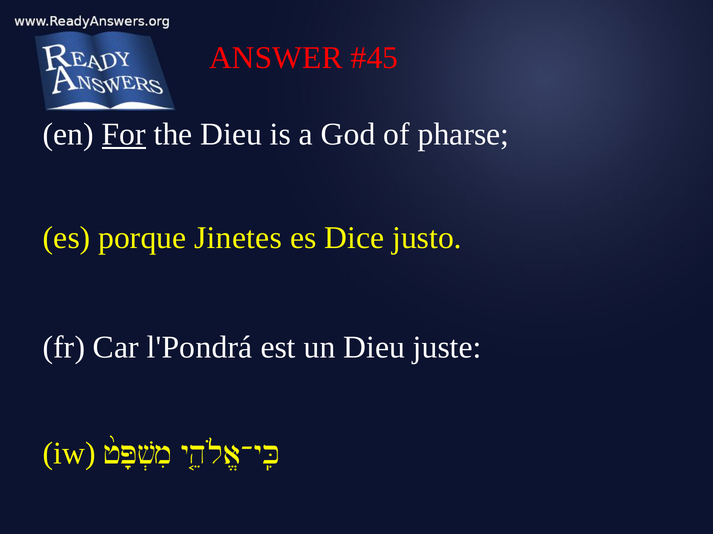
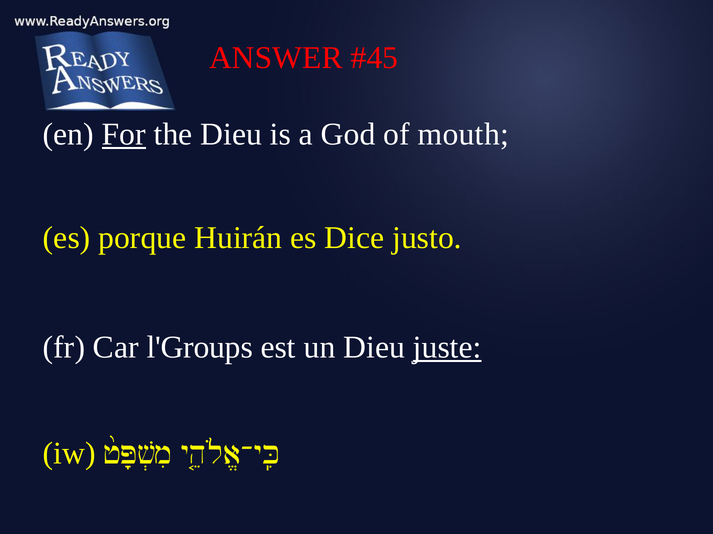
pharse: pharse -> mouth (463, 135)
Jinetes: Jinetes -> Huirán (238, 238)
l'Pondrá: l'Pondrá -> l'Groups (200, 348)
juste underline: none -> present (447, 348)
